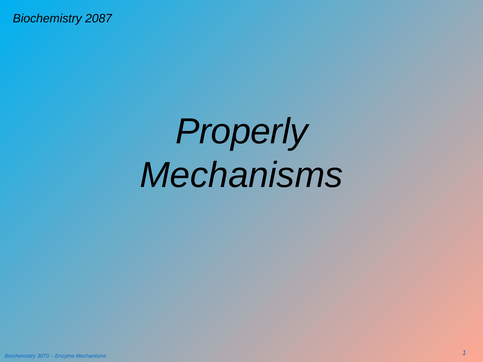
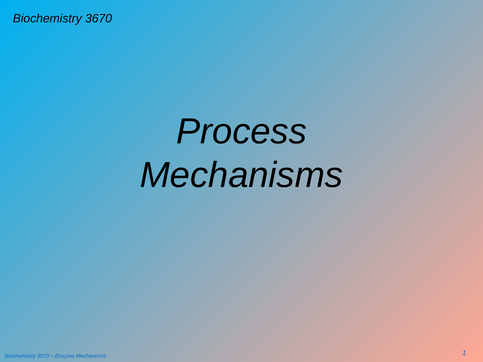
2087: 2087 -> 3670 (99, 18)
Properly: Properly -> Process (241, 132)
